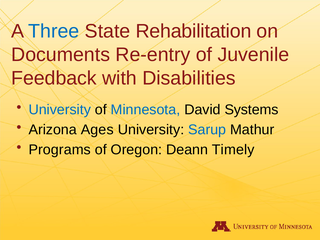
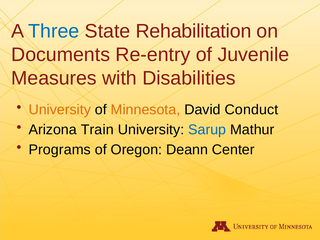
Feedback: Feedback -> Measures (54, 78)
University colour: blue -> orange (60, 110)
Minnesota colour: blue -> orange (145, 110)
Systems: Systems -> Conduct (251, 110)
Ages: Ages -> Train (97, 130)
Timely: Timely -> Center (233, 150)
